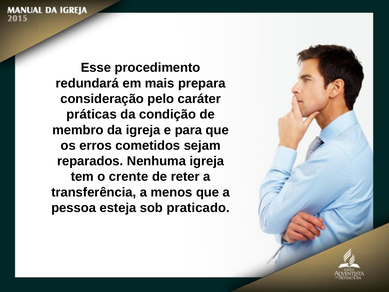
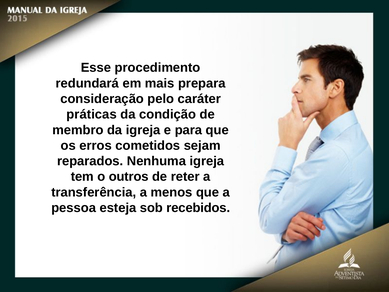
crente: crente -> outros (129, 177)
praticado: praticado -> recebidos (198, 208)
